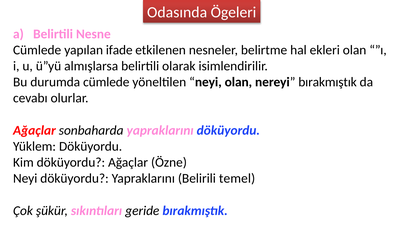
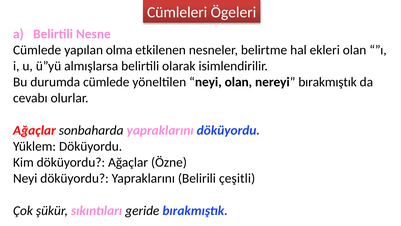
Odasında: Odasında -> Cümleleri (177, 12)
ifade: ifade -> olma (119, 50)
temel: temel -> çeşitli (237, 178)
